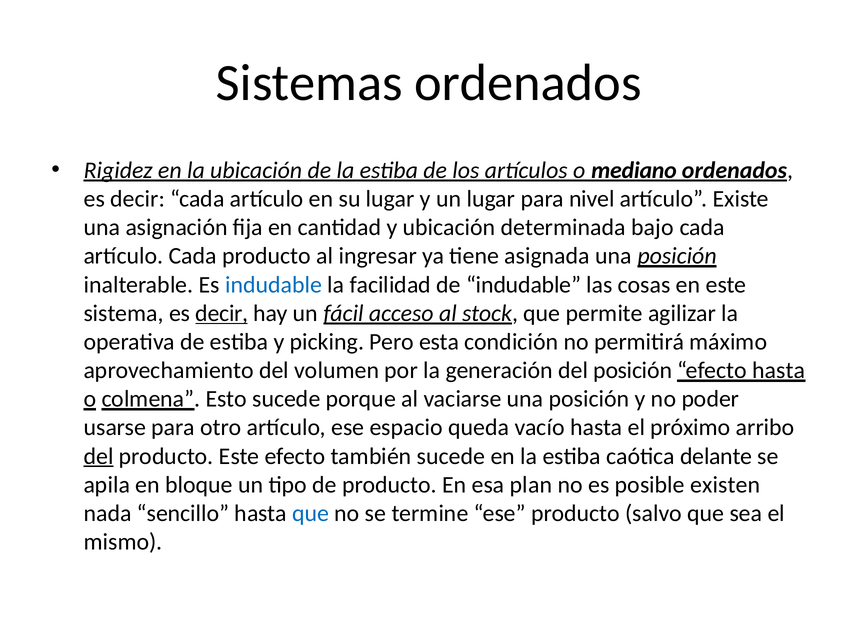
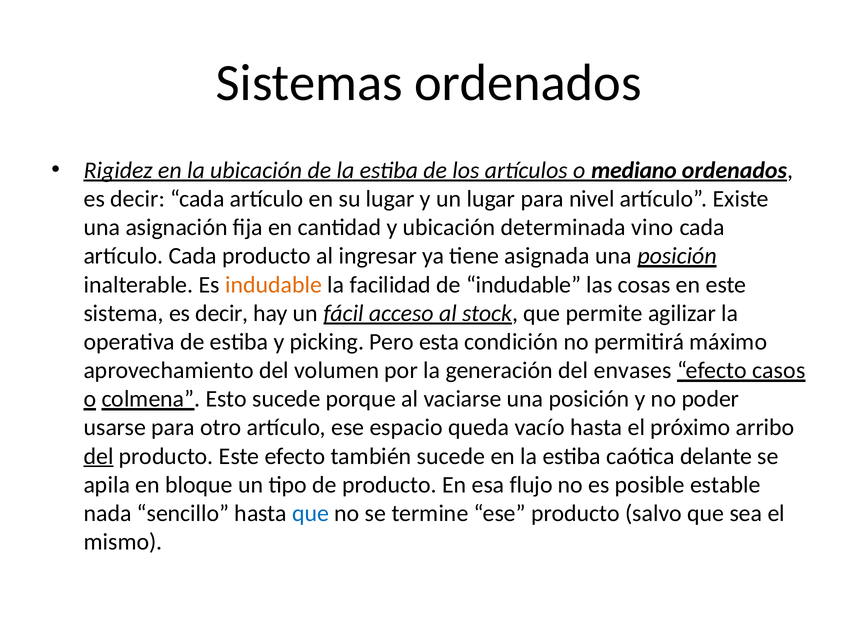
bajo: bajo -> vino (652, 228)
indudable colour: blue -> orange (274, 285)
decir underline: present -> none (222, 313)
del posición: posición -> envases (632, 371)
efecto hasta: hasta -> casos (779, 371)
plan: plan -> flujo (531, 485)
existen: existen -> estable (725, 485)
